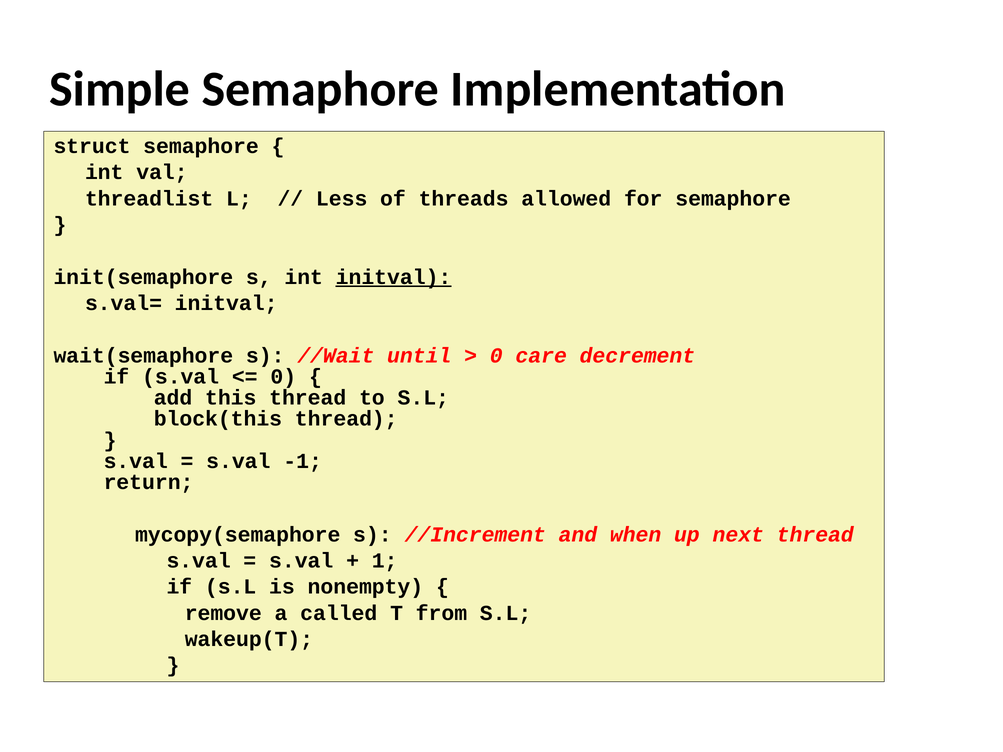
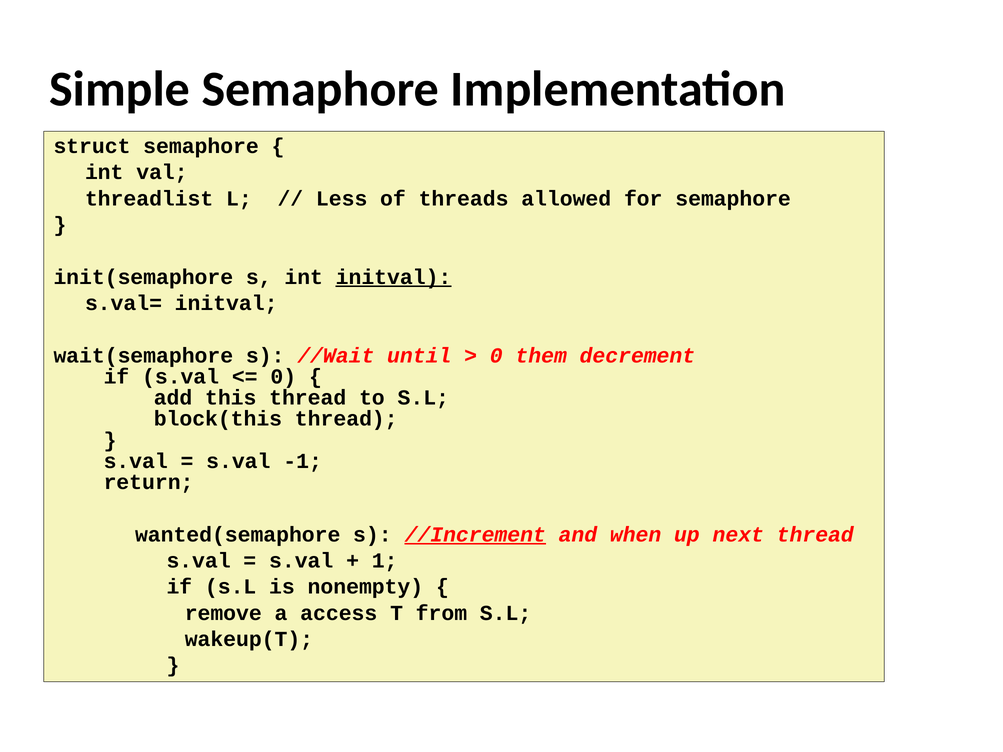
care: care -> them (541, 356)
mycopy(semaphore: mycopy(semaphore -> wanted(semaphore (238, 535)
//Increment underline: none -> present (475, 535)
called: called -> access (339, 613)
